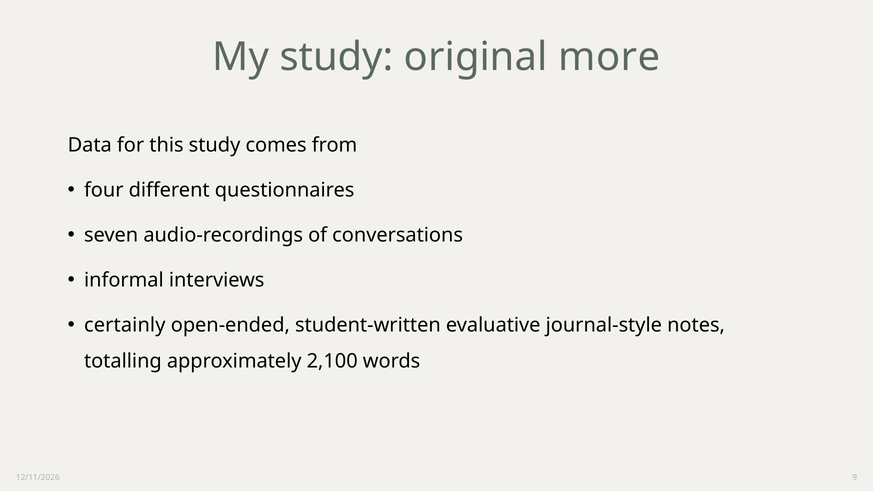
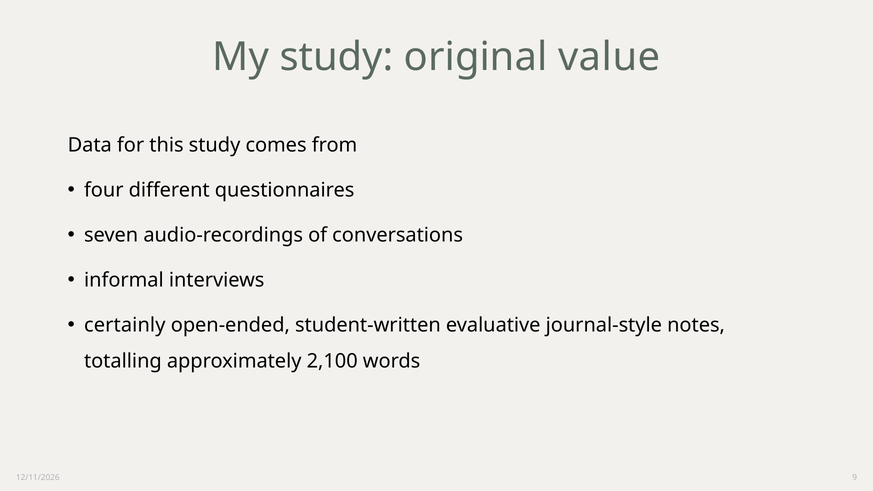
more: more -> value (609, 57)
